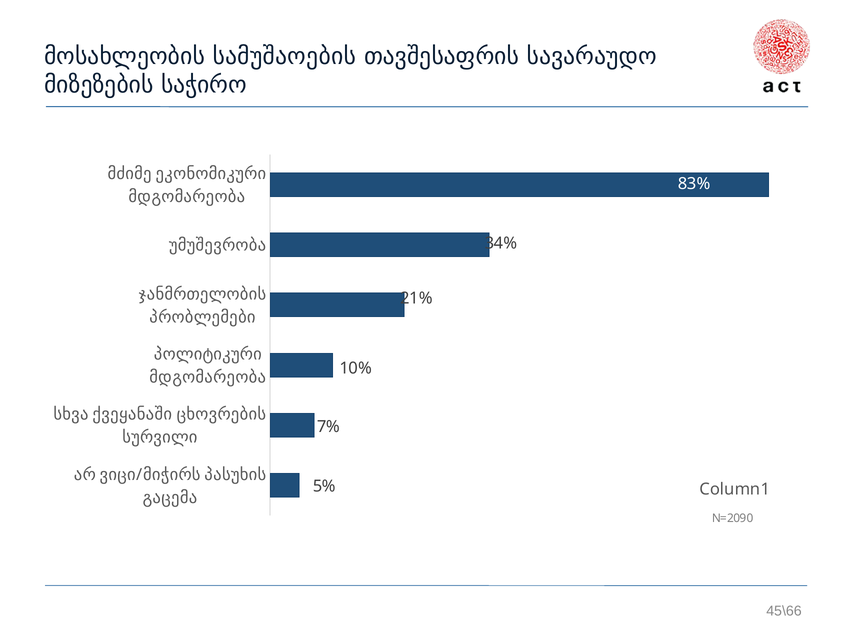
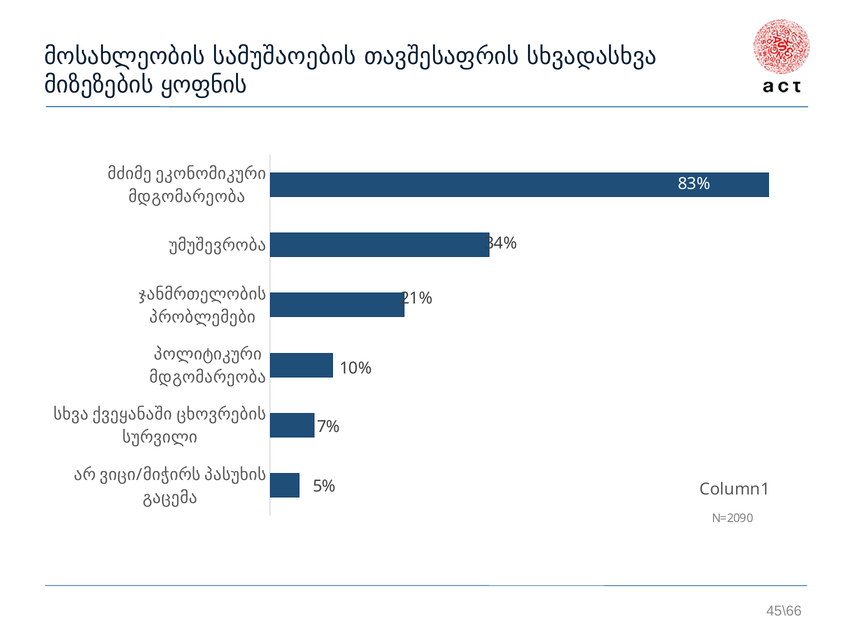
სავარაუდო: სავარაუდო -> სხვადასხვა (592, 56)
საჭირო: საჭირო -> ყოფნის (204, 85)
